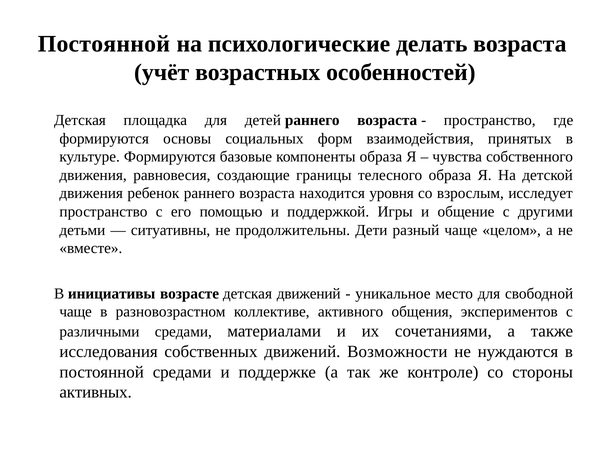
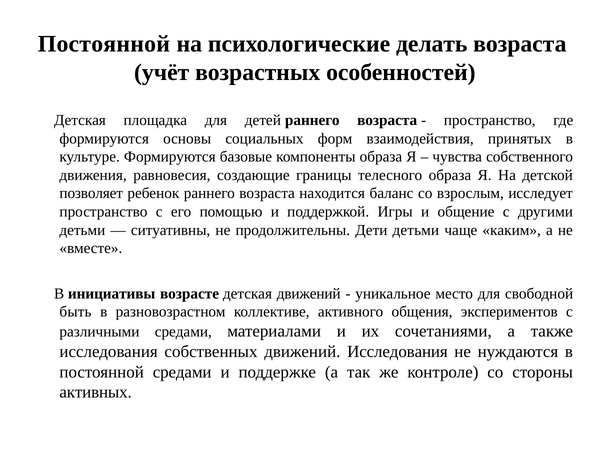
движения: движения -> позволяет (91, 193)
уровня: уровня -> баланс (392, 193)
Дети разный: разный -> детьми (416, 230)
целом: целом -> каким (512, 230)
чаще: чаще -> быть (76, 311)
движений Возможности: Возможности -> Исследования (397, 351)
